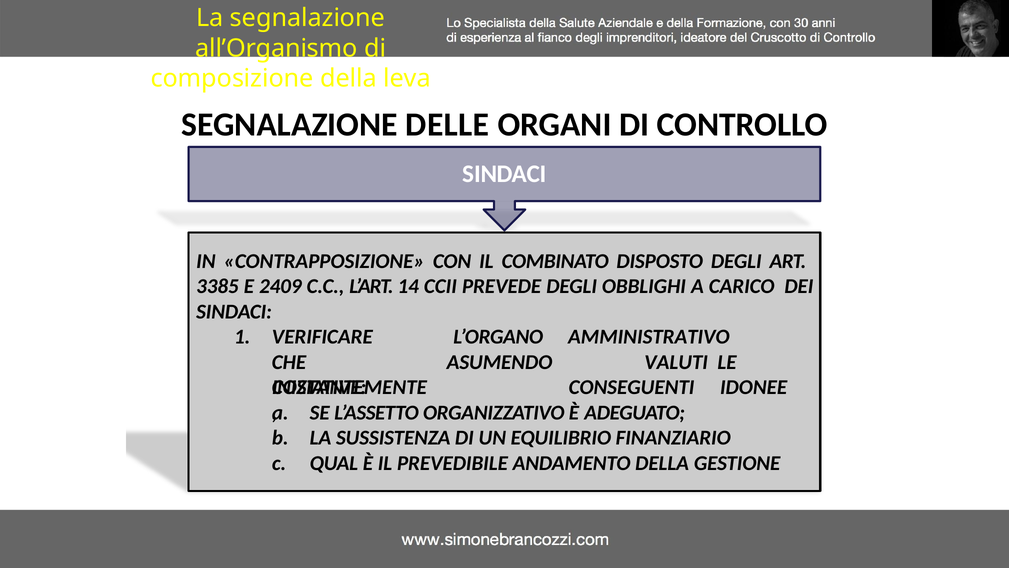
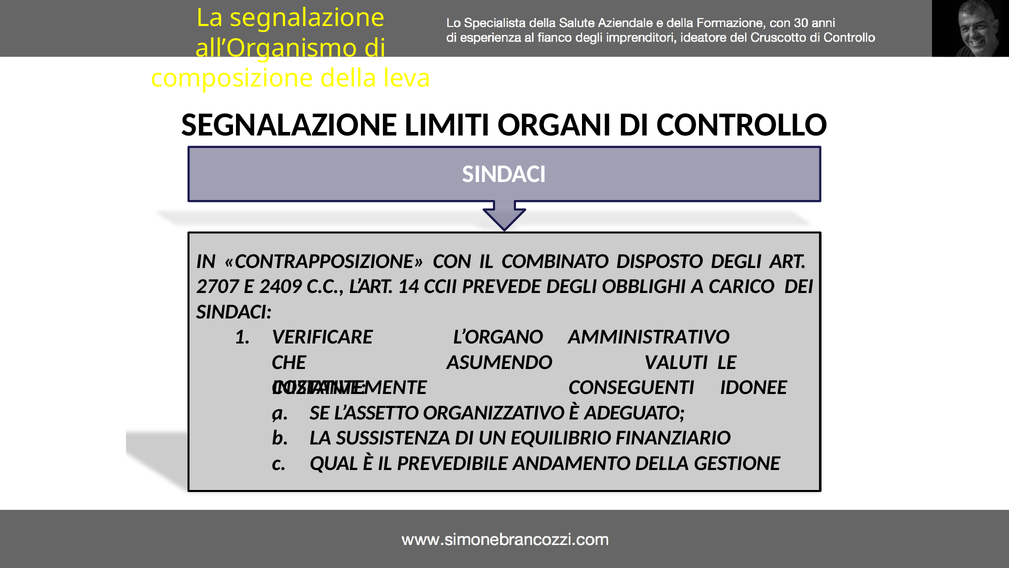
DELLE: DELLE -> LIMITI (448, 124)
3385: 3385 -> 2707 (217, 286)
